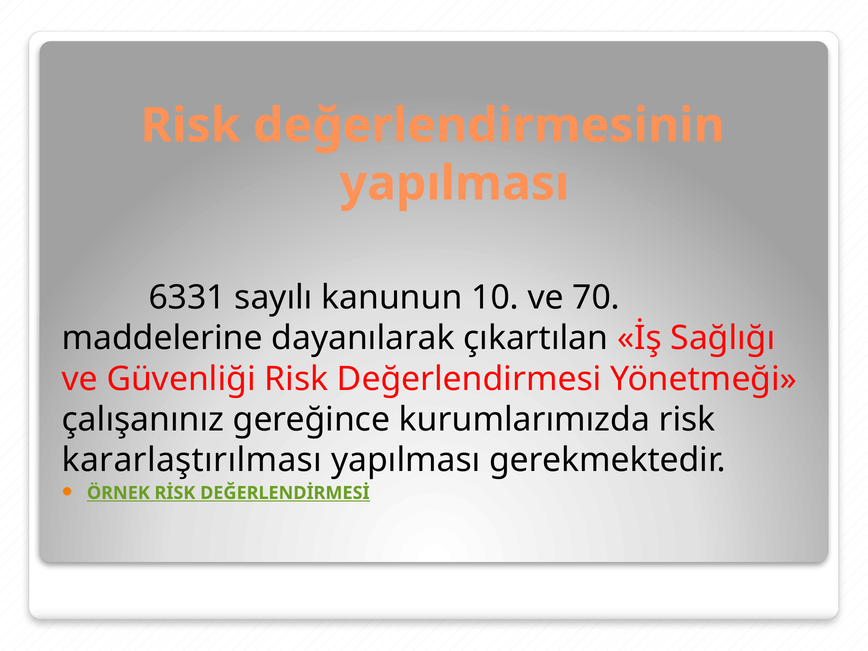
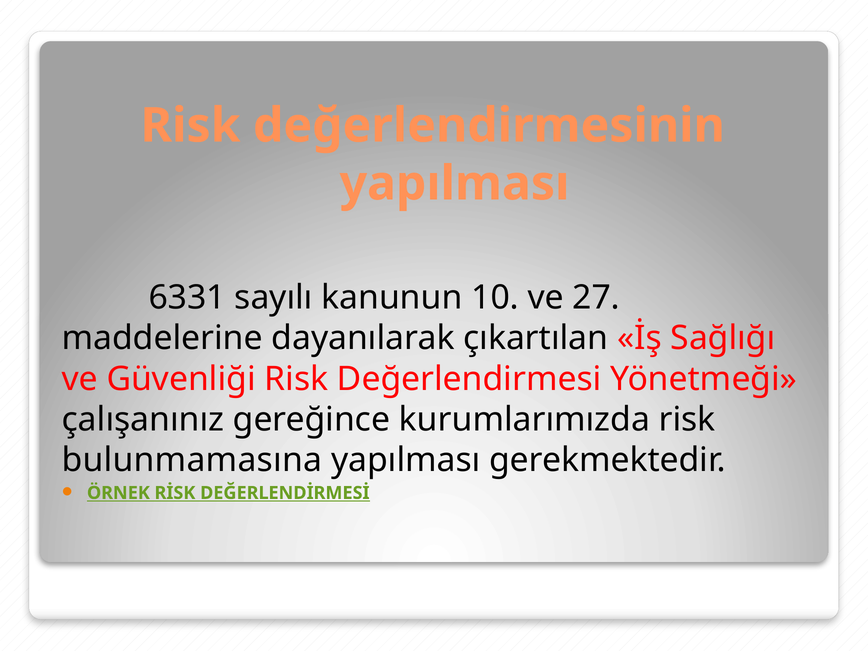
70: 70 -> 27 (596, 298)
kararlaştırılması: kararlaştırılması -> bulunmamasına (192, 460)
